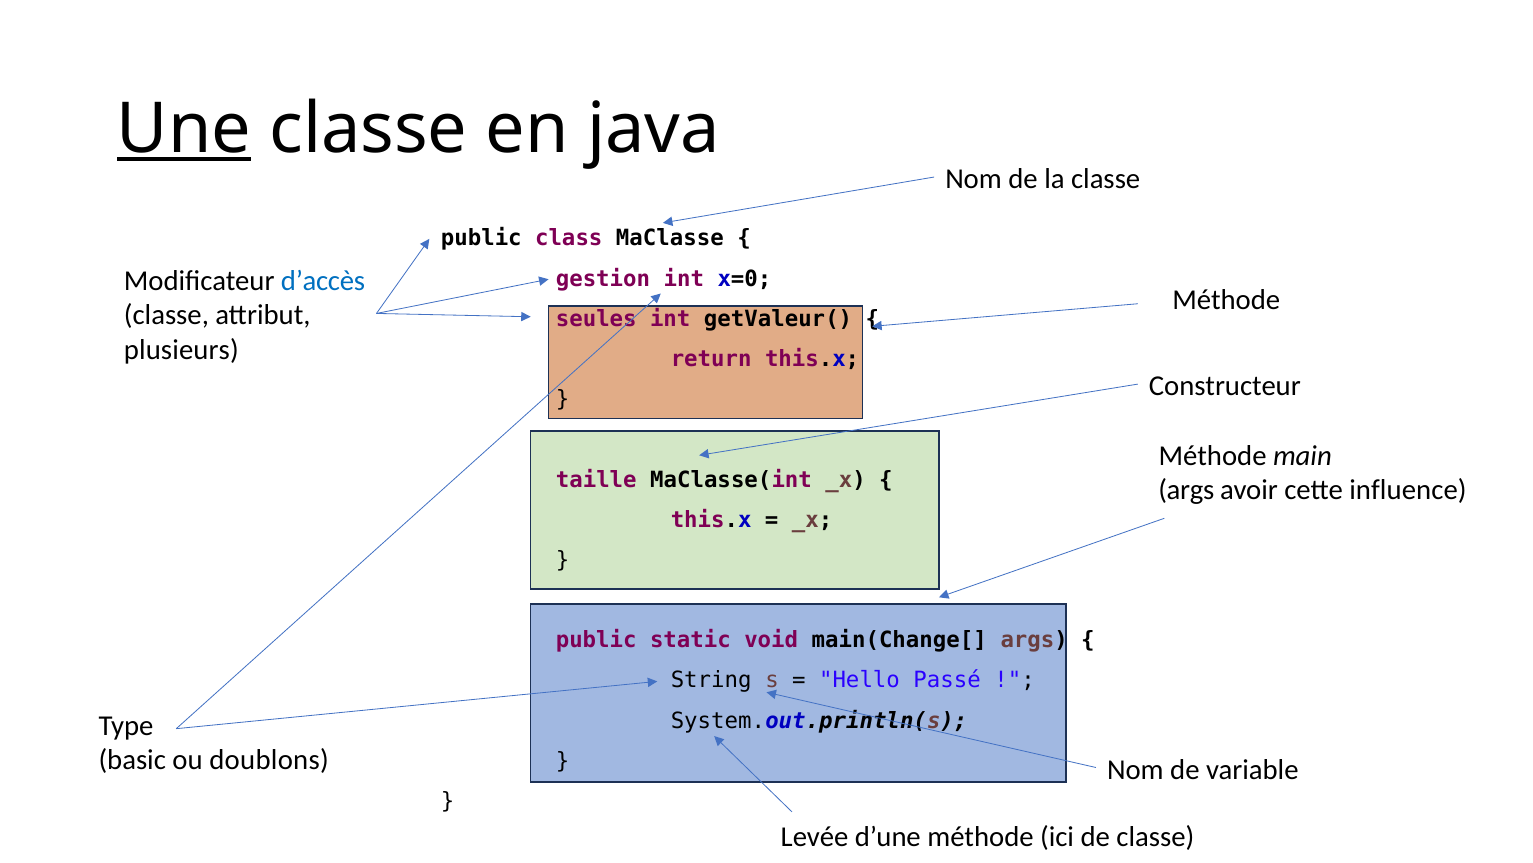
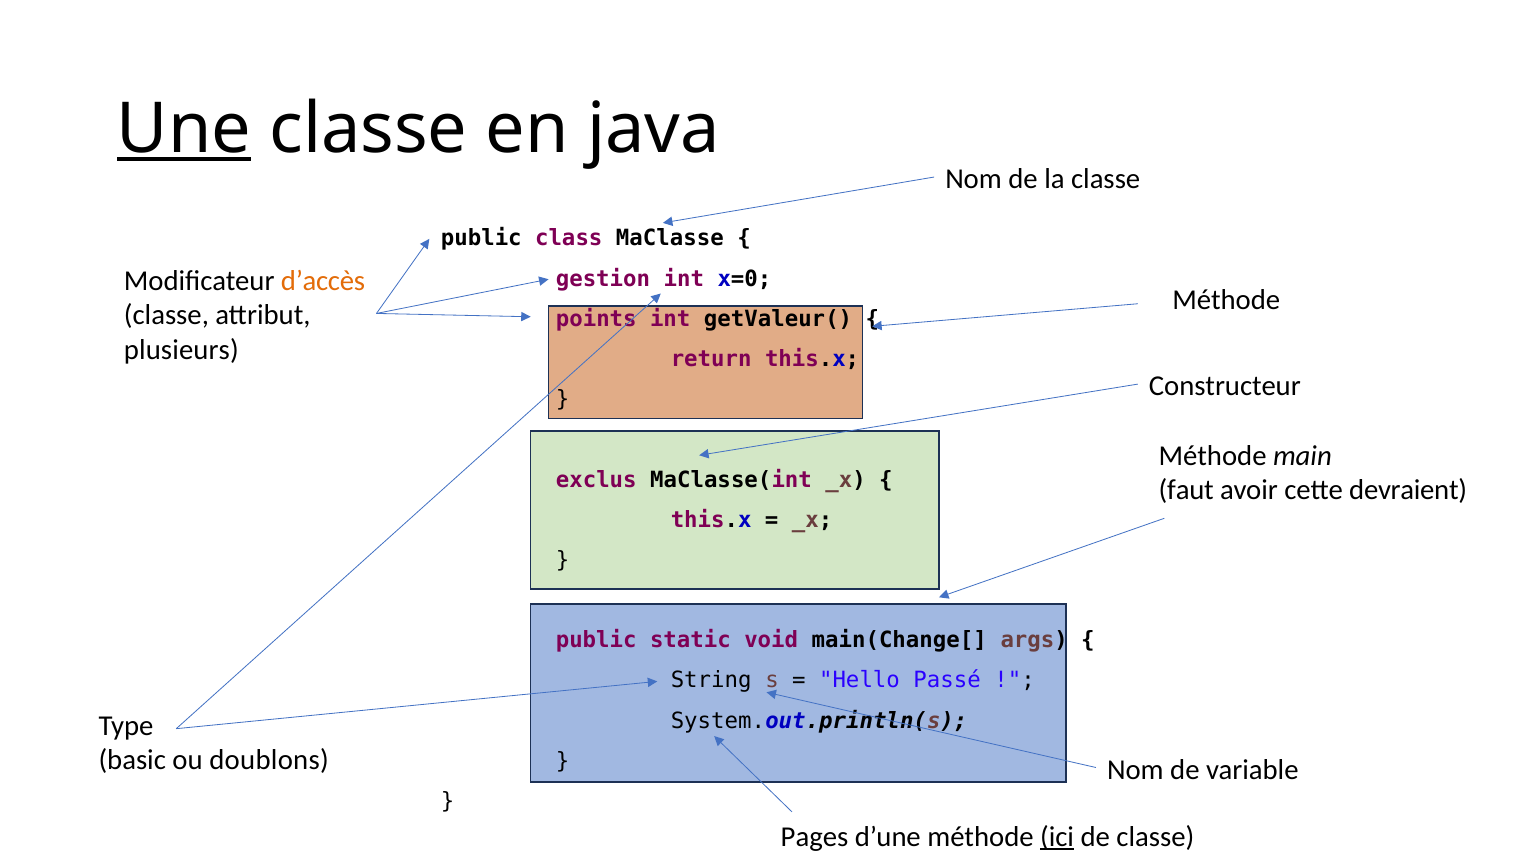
d’accès colour: blue -> orange (323, 281)
seules: seules -> points (596, 319)
taille: taille -> exclus (596, 479)
args: args -> faut (1186, 490)
influence: influence -> devraient (1408, 490)
Levée: Levée -> Pages (815, 836)
ici underline: none -> present (1057, 836)
